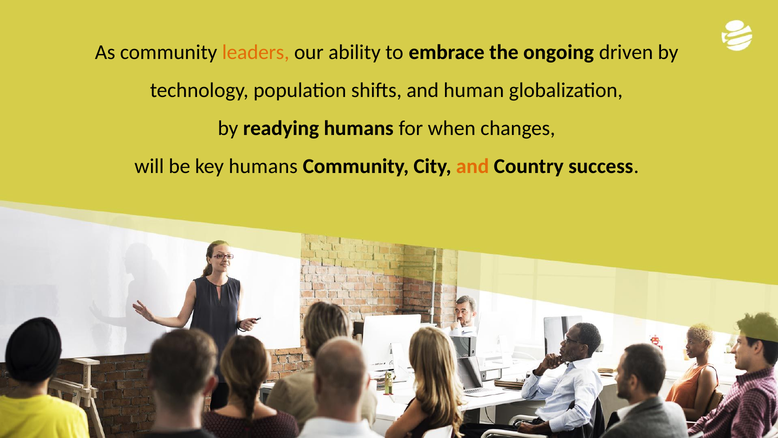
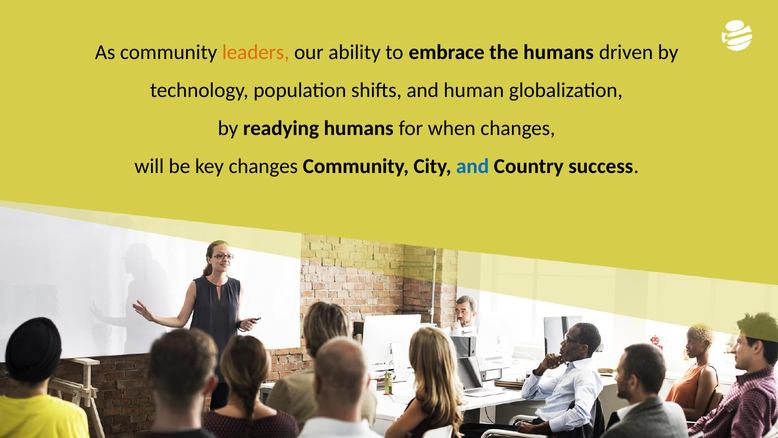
the ongoing: ongoing -> humans (559, 52)
key humans: humans -> changes (263, 166)
and colour: orange -> blue (473, 166)
